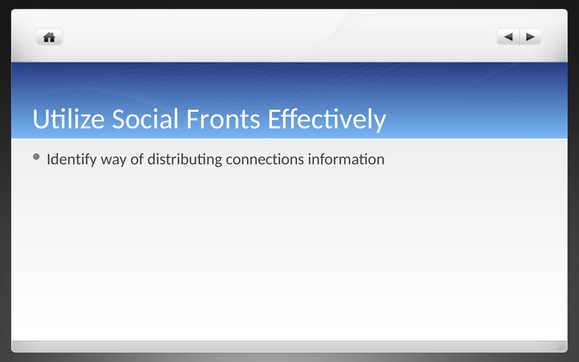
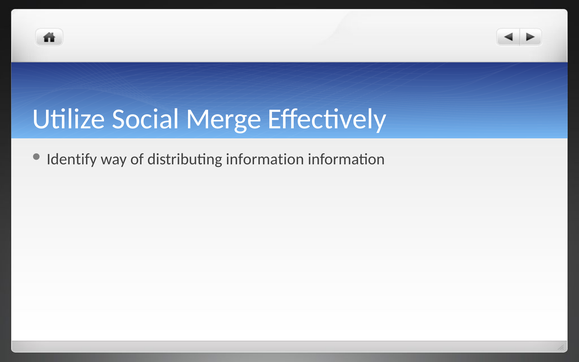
Fronts: Fronts -> Merge (224, 119)
distributing connections: connections -> information (265, 159)
